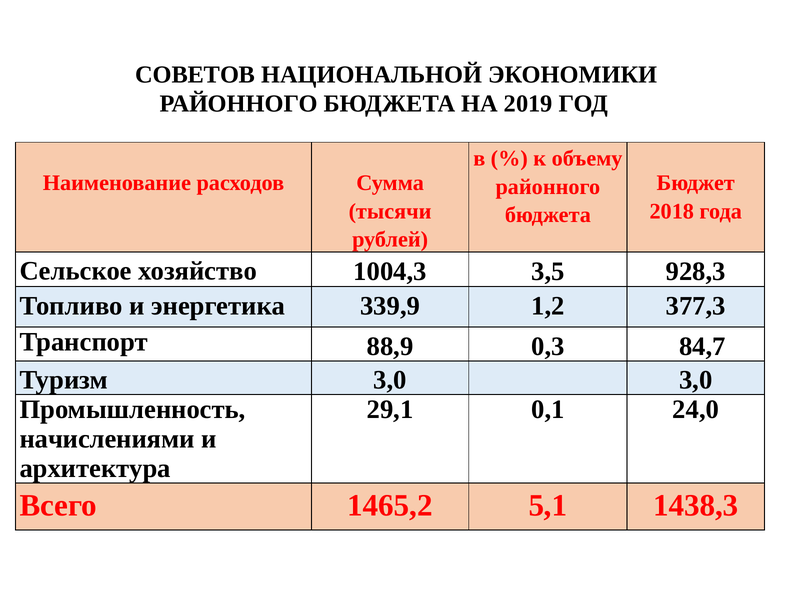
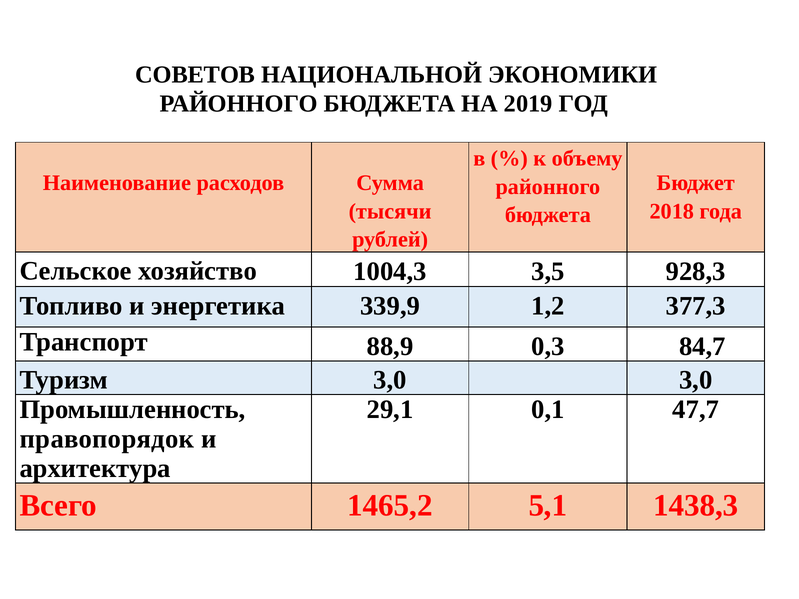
24,0: 24,0 -> 47,7 (696, 410)
начислениями: начислениями -> правопорядок (107, 439)
